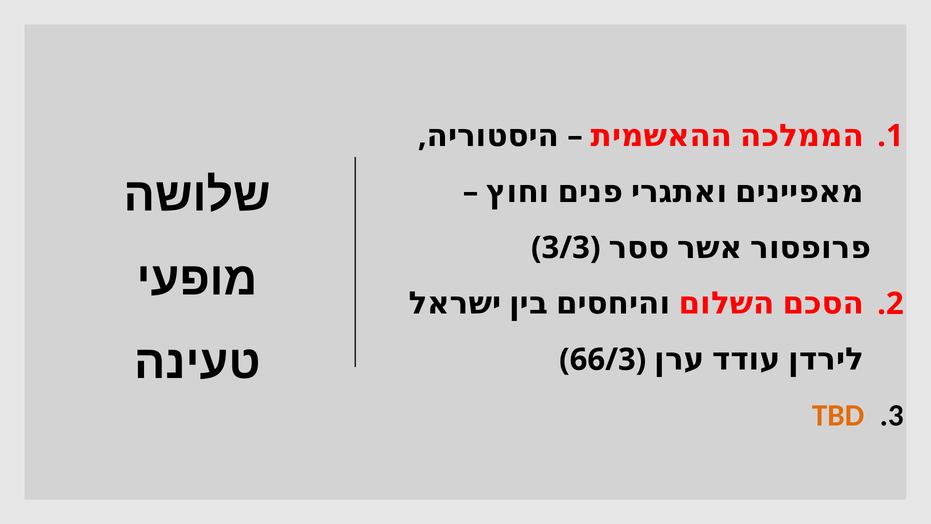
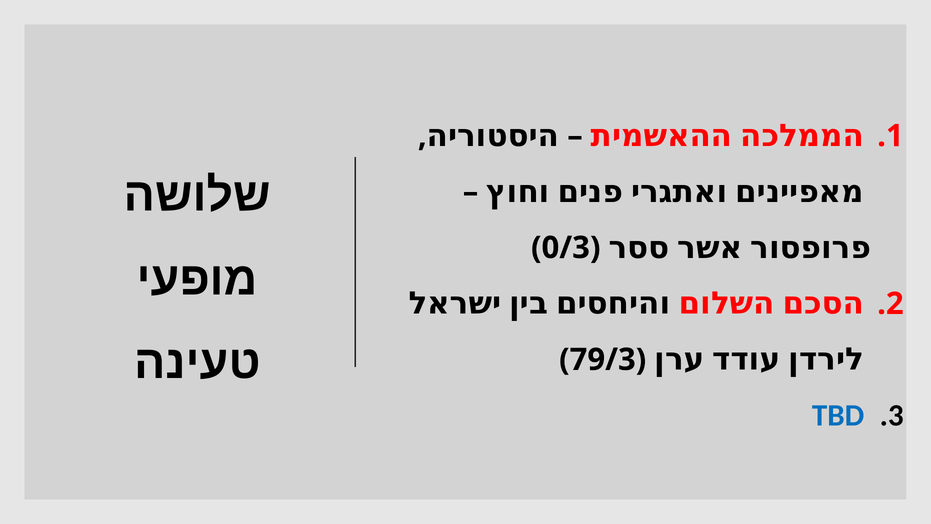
3/3: 3/3 -> 0/3 (566, 248)
66/3: 66/3 -> 79/3 (603, 359)
TBD colour: orange -> blue (838, 415)
